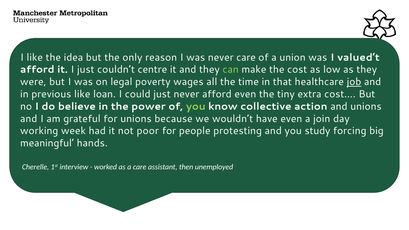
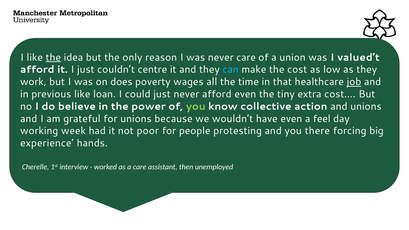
the underline: none -> present (53, 57)
can colour: light green -> light blue (231, 70)
were: were -> work (33, 82)
legal: legal -> does (121, 82)
join: join -> feel (322, 119)
study: study -> there (317, 131)
meaningful: meaningful -> experience (47, 143)
